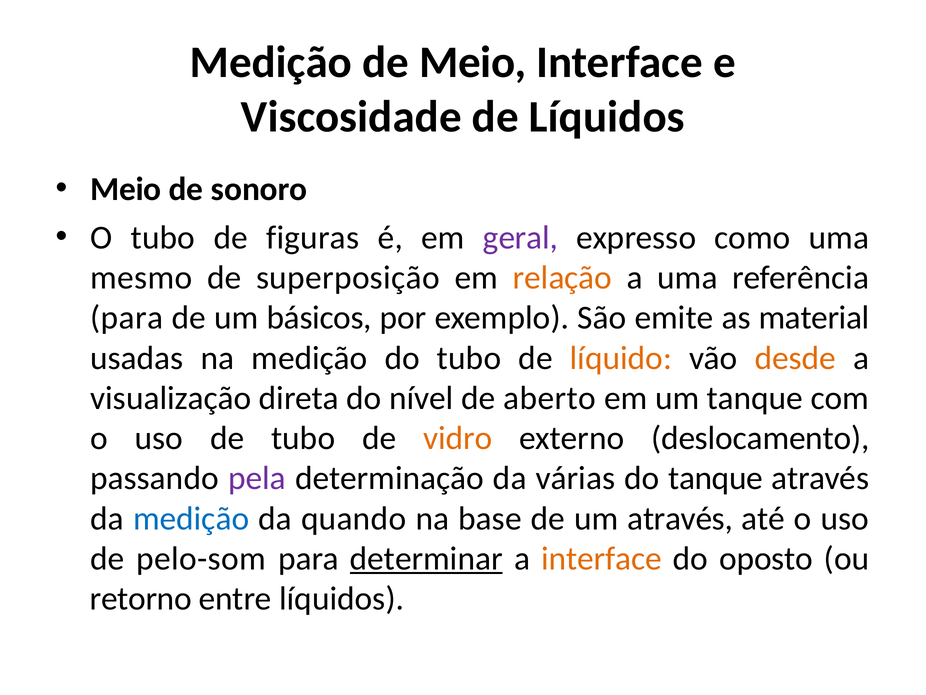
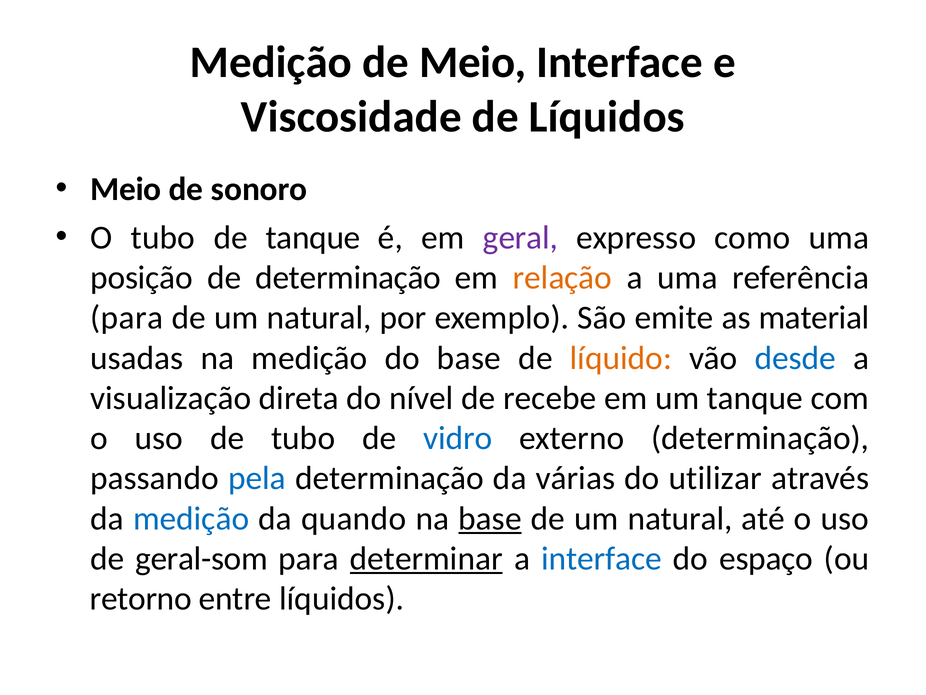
de figuras: figuras -> tanque (313, 237)
mesmo: mesmo -> posição (141, 278)
de superposição: superposição -> determinação (348, 278)
básicos: básicos -> natural (319, 318)
do tubo: tubo -> base (469, 358)
desde colour: orange -> blue (795, 358)
aberto: aberto -> recebe (550, 398)
vidro colour: orange -> blue (458, 438)
externo deslocamento: deslocamento -> determinação (760, 438)
pela colour: purple -> blue (257, 478)
do tanque: tanque -> utilizar (715, 478)
base underline: none -> present (490, 518)
através: através -> natural (680, 518)
pelo-som: pelo-som -> geral-som (201, 558)
interface colour: orange -> blue (602, 558)
oposto: oposto -> espaço (766, 558)
